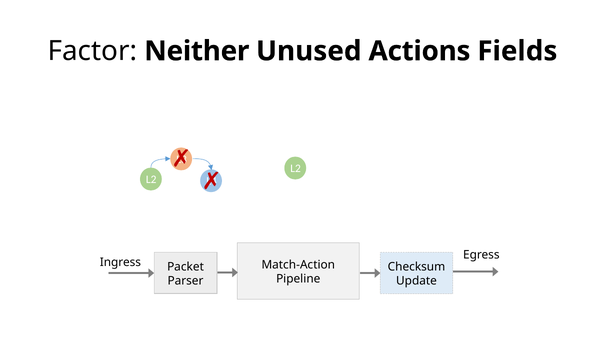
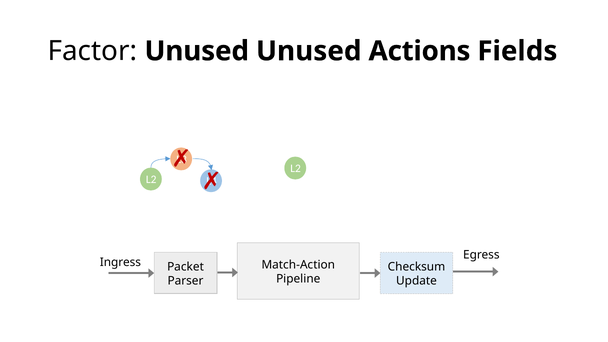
Factor Neither: Neither -> Unused (197, 51)
